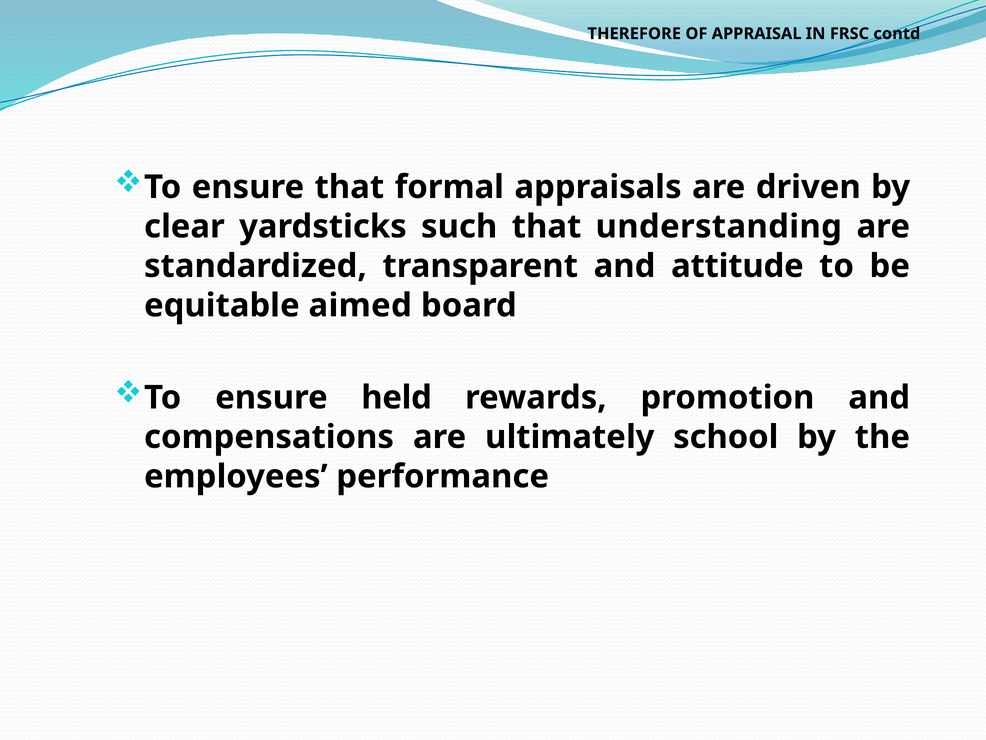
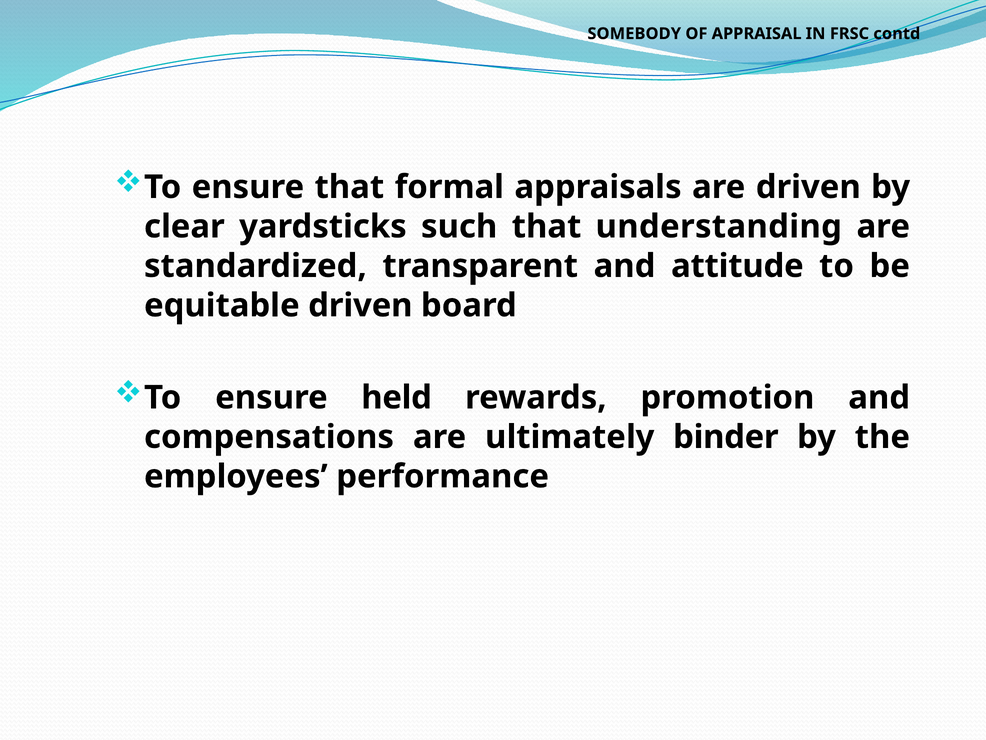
THEREFORE: THEREFORE -> SOMEBODY (634, 34)
equitable aimed: aimed -> driven (360, 305)
school: school -> binder (726, 437)
